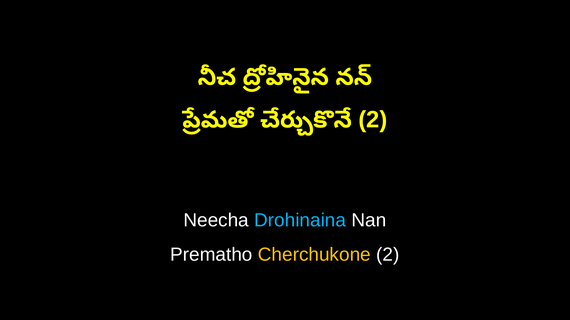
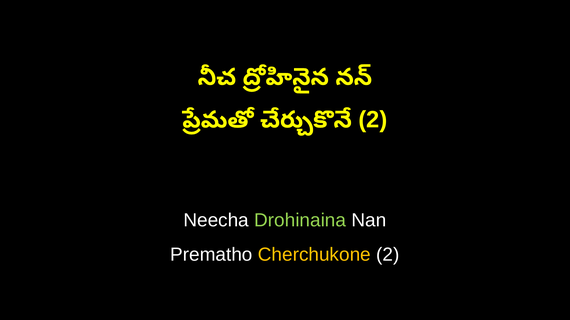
Drohinaina colour: light blue -> light green (300, 221)
